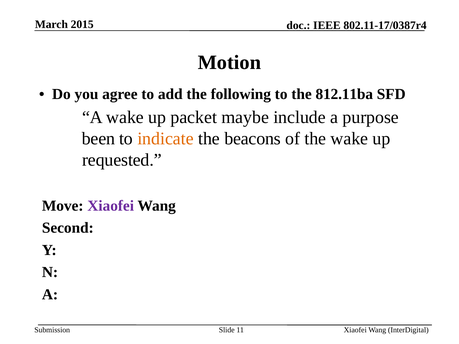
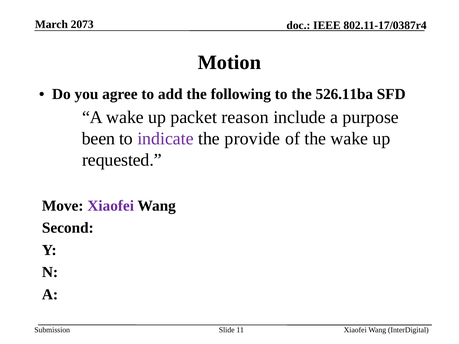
2015: 2015 -> 2073 (82, 24)
812.11ba: 812.11ba -> 526.11ba (344, 94)
maybe: maybe -> reason (245, 117)
indicate colour: orange -> purple (166, 139)
beacons: beacons -> provide (252, 139)
